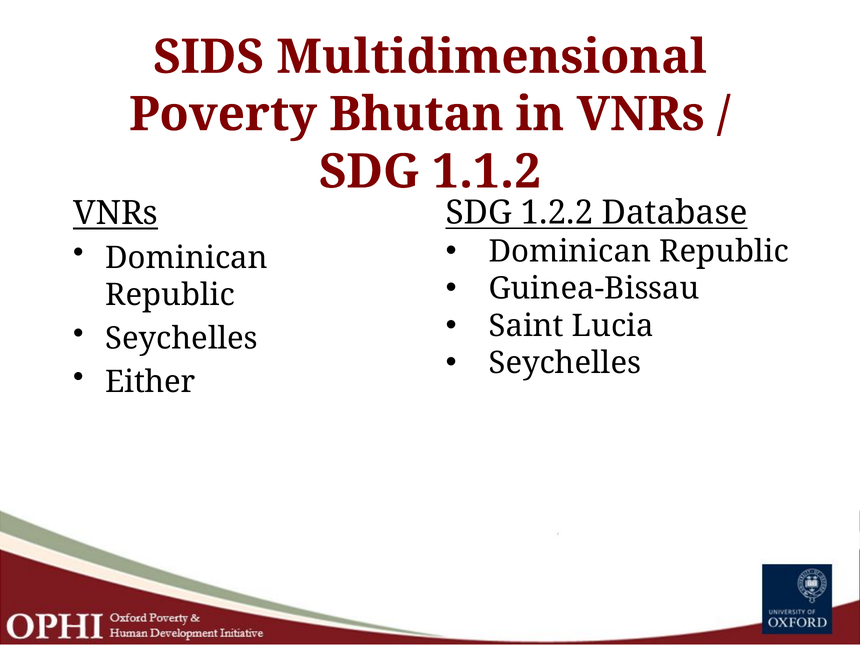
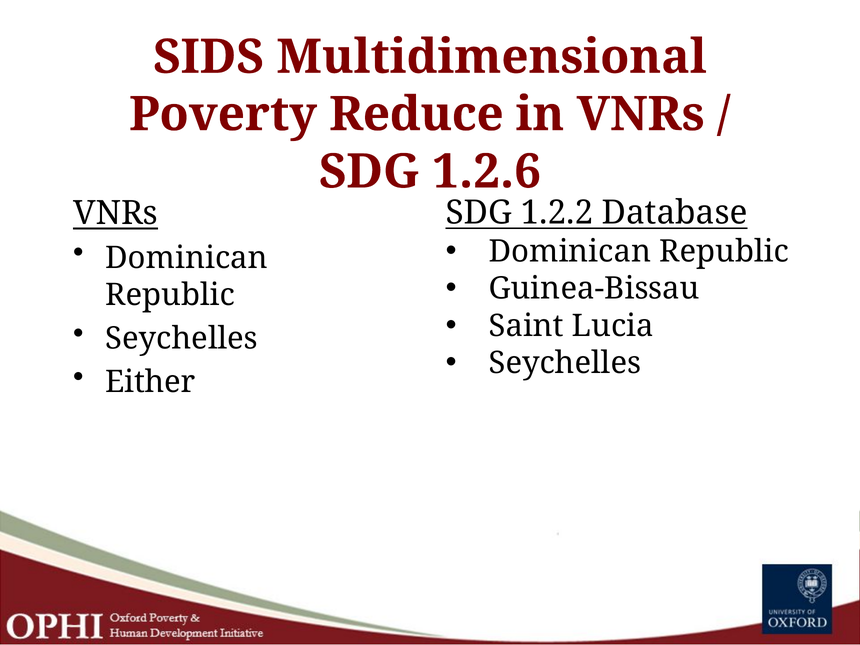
Bhutan: Bhutan -> Reduce (417, 114)
1.1.2: 1.1.2 -> 1.2.6 (487, 172)
